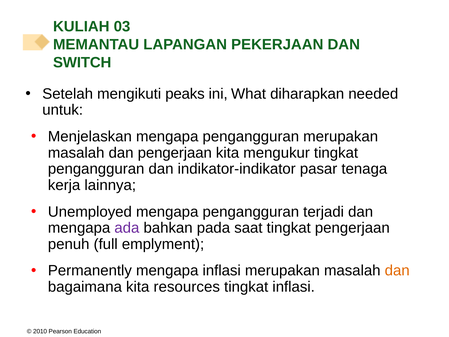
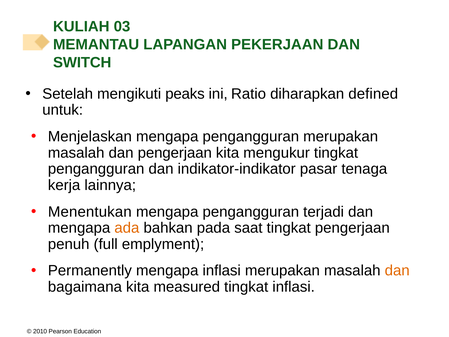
What: What -> Ratio (249, 94)
needed: needed -> defined (373, 94)
Unemployed: Unemployed -> Menentukan (90, 212)
ada colour: purple -> orange (127, 228)
resources: resources -> measured (187, 287)
